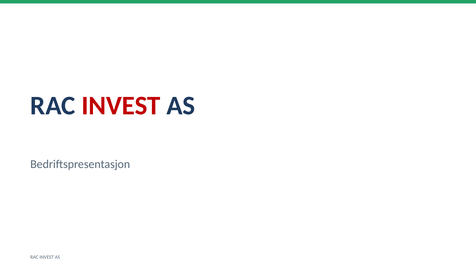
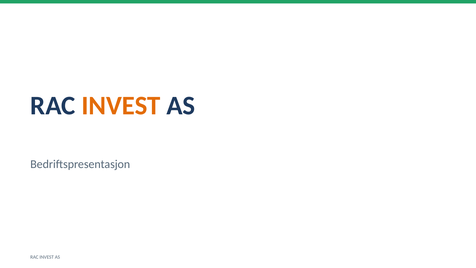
INVEST colour: red -> orange (121, 106)
